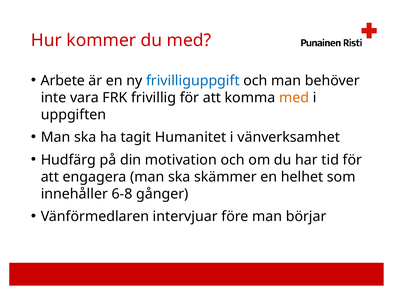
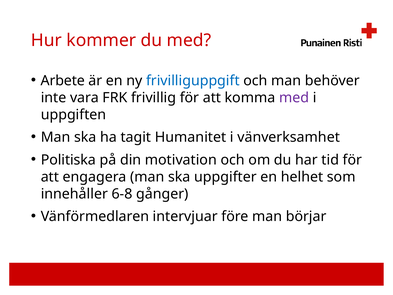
med colour: orange -> purple (294, 98)
Hudfärg: Hudfärg -> Politiska (68, 160)
skämmer: skämmer -> uppgifter (225, 177)
